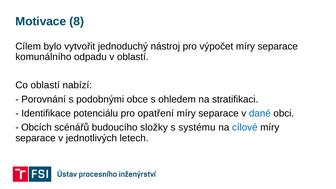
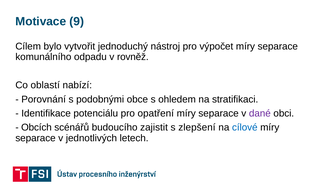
8: 8 -> 9 (77, 21)
v oblastí: oblastí -> rovněž (133, 57)
dané colour: blue -> purple (260, 113)
složky: složky -> zajistit (154, 127)
systému: systému -> zlepšení (197, 127)
